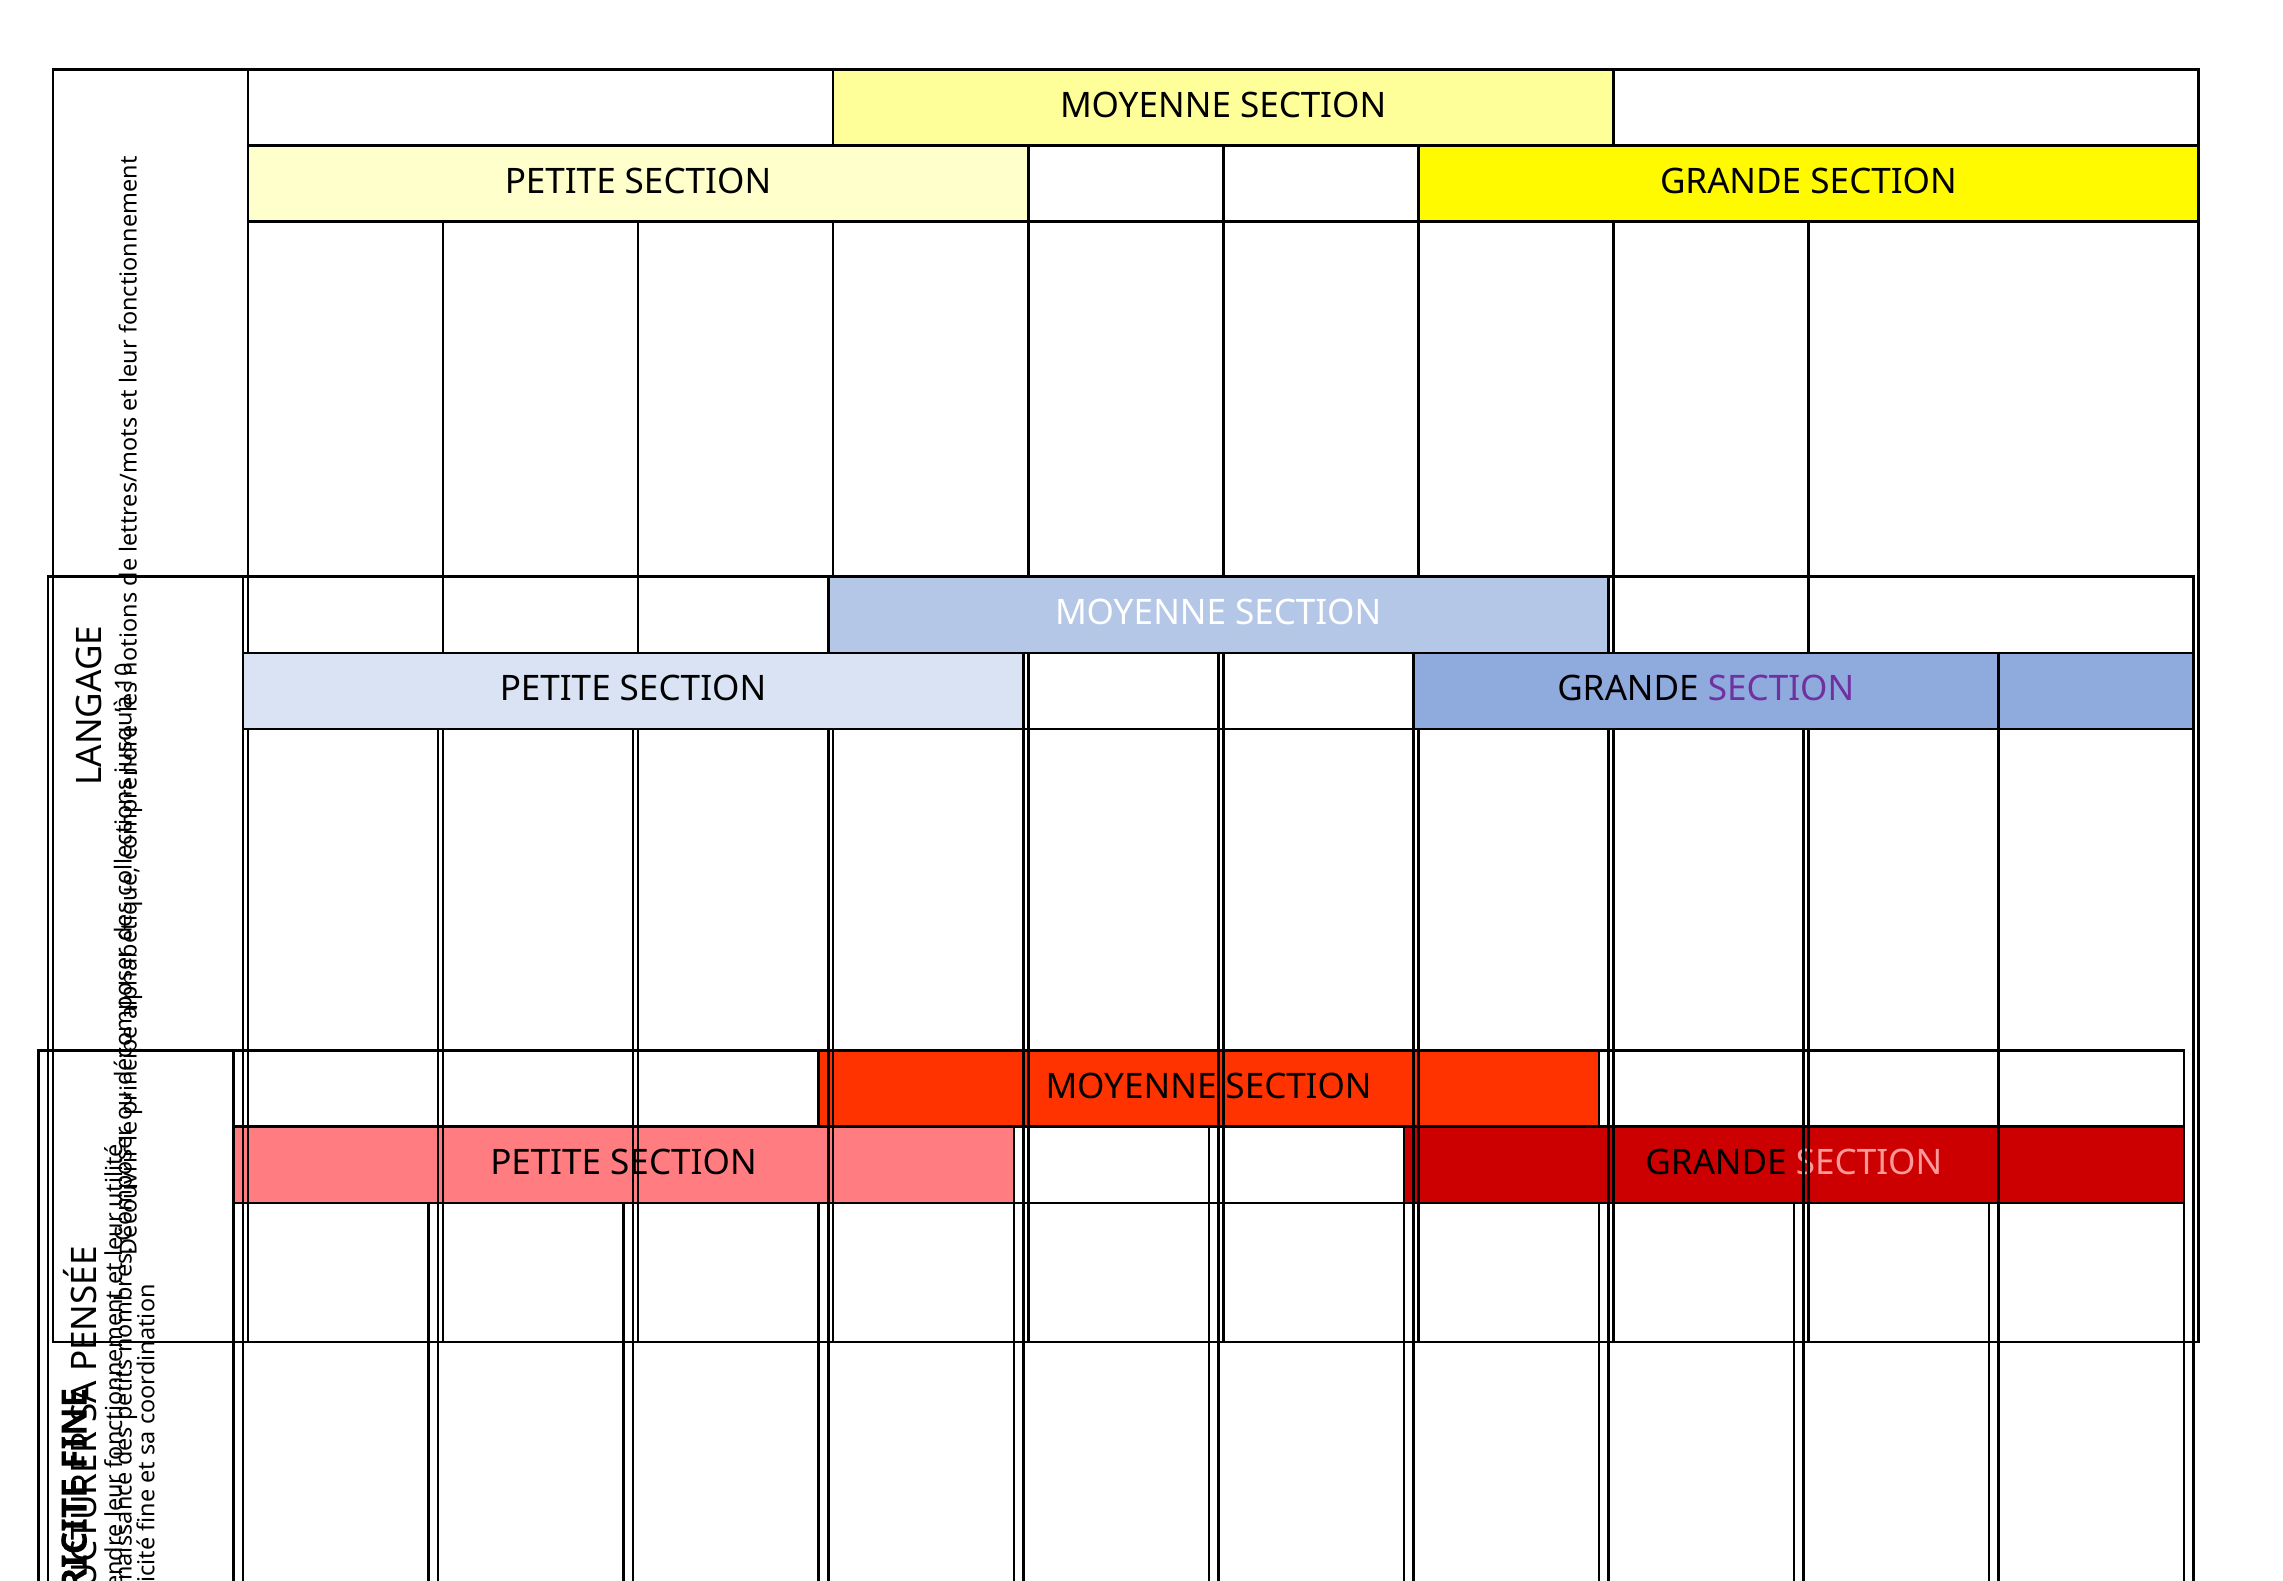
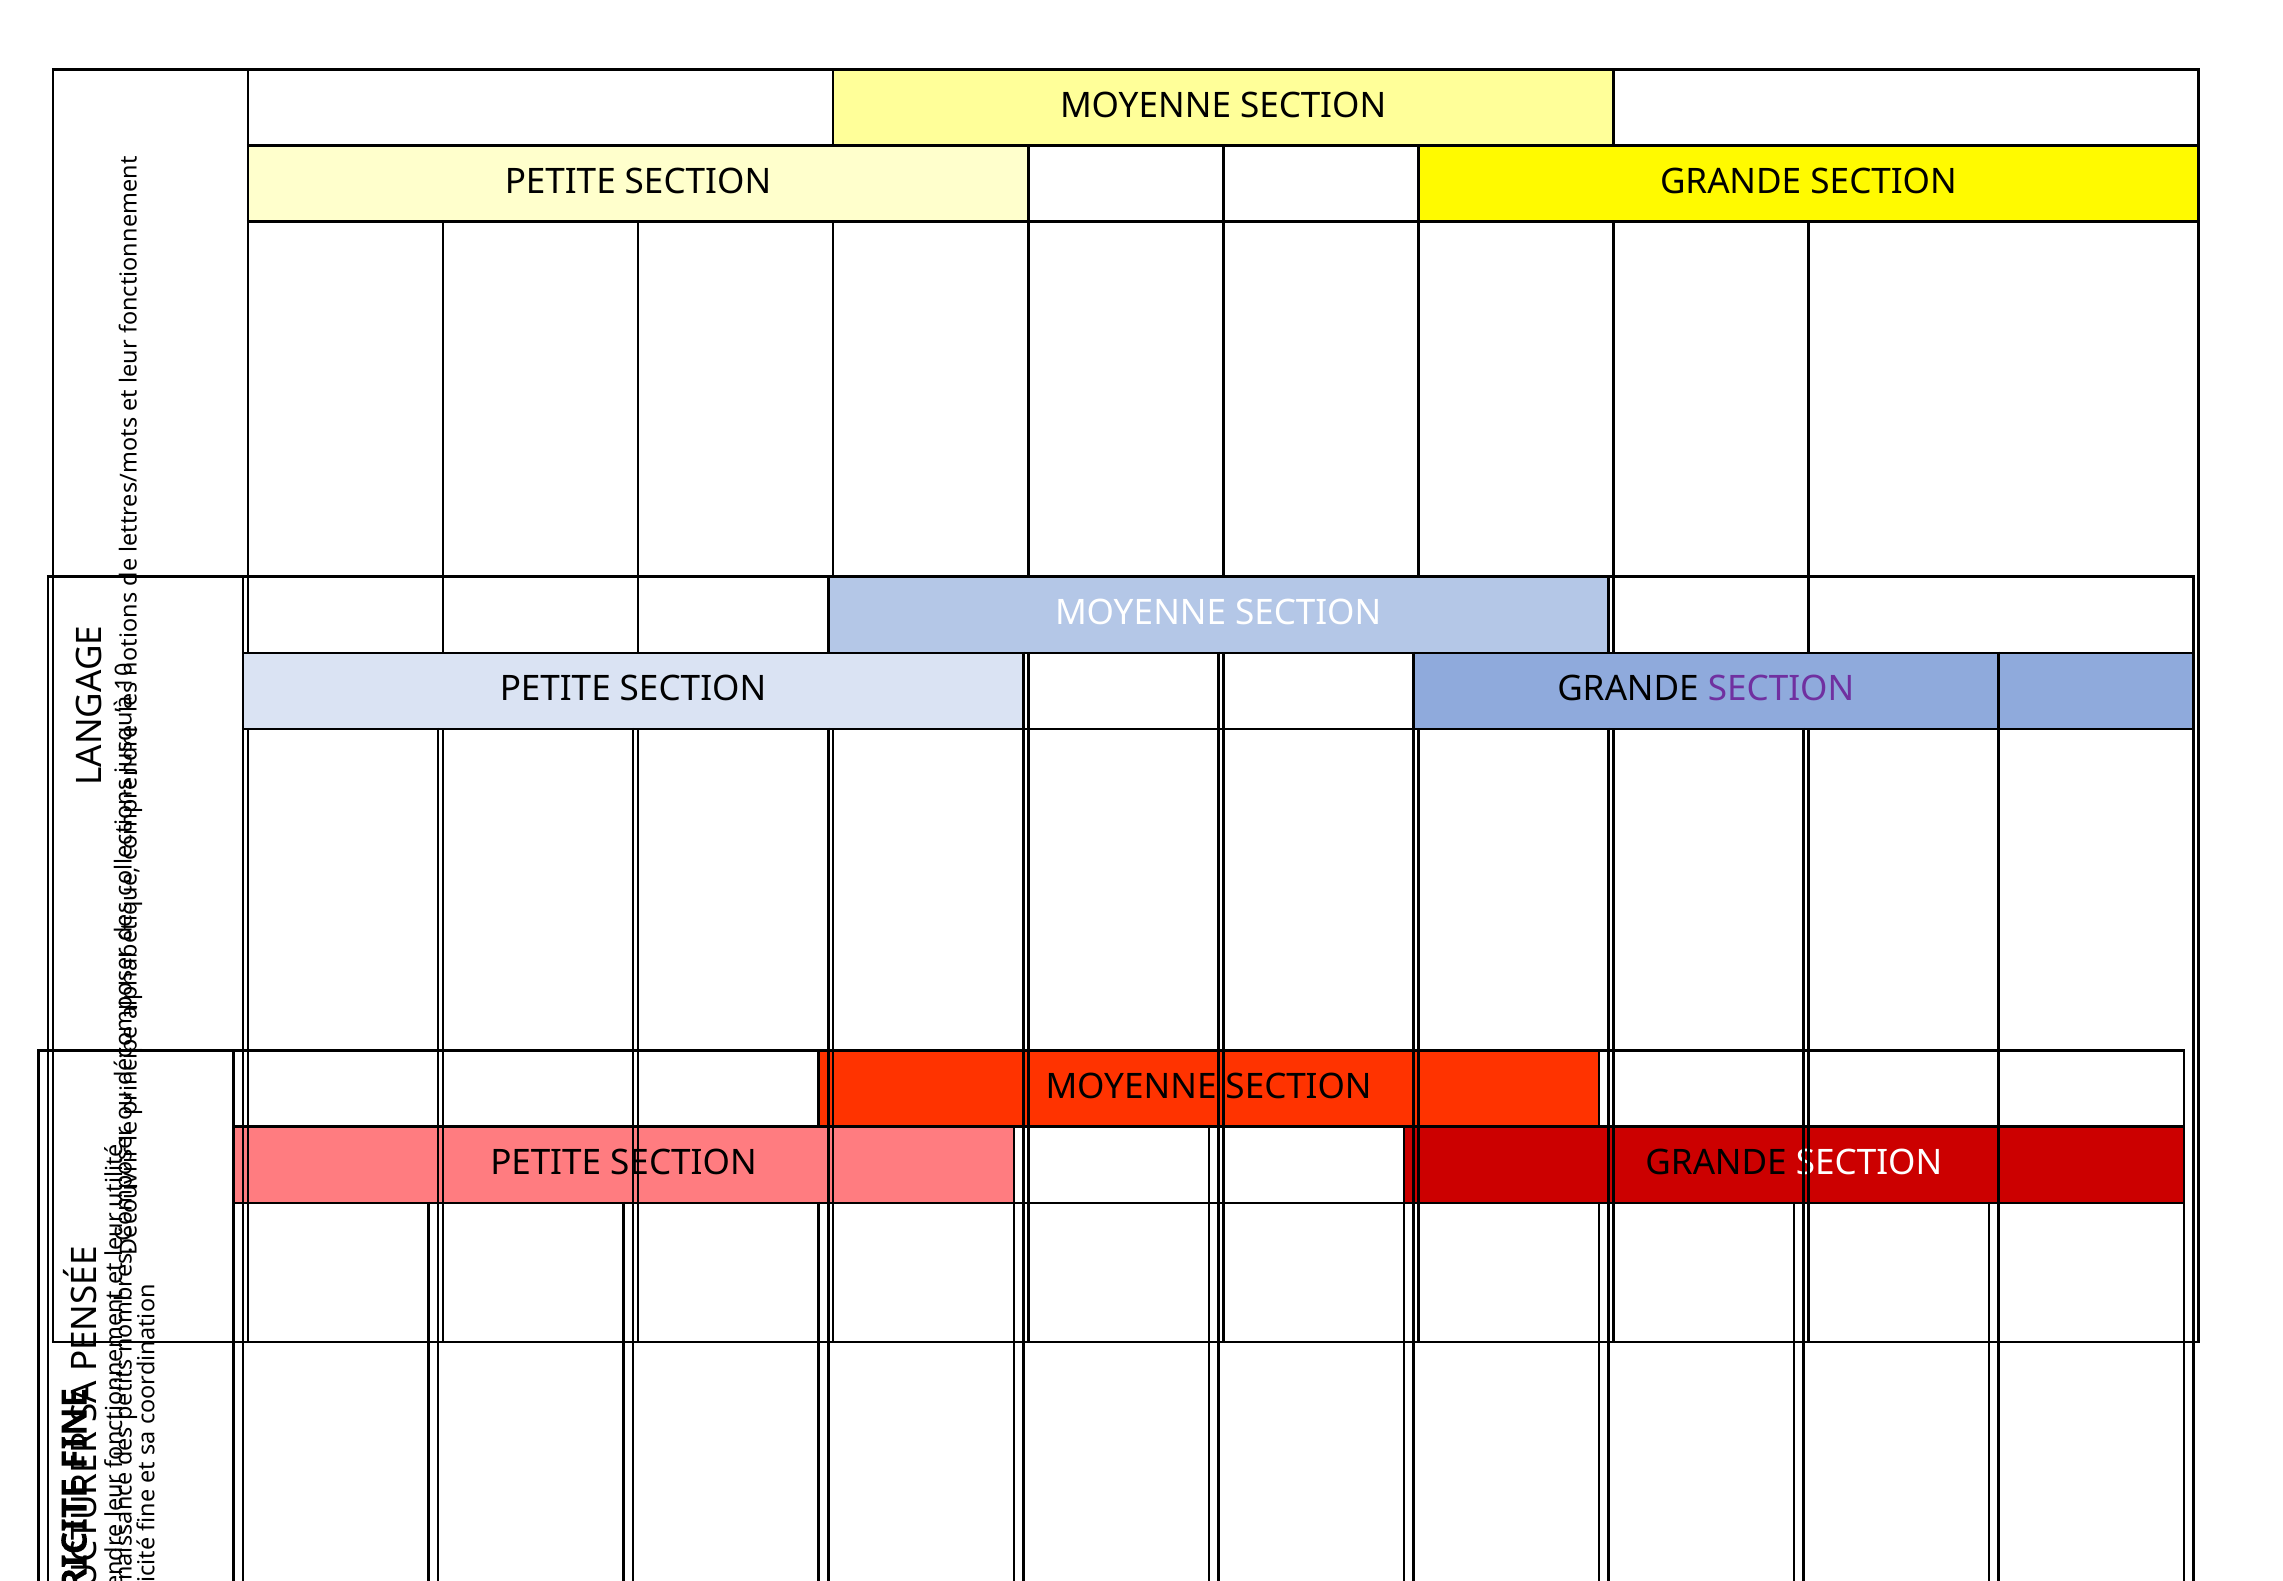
SECTION colour: pink -> white (1869, 1163)
